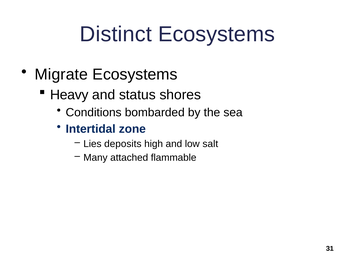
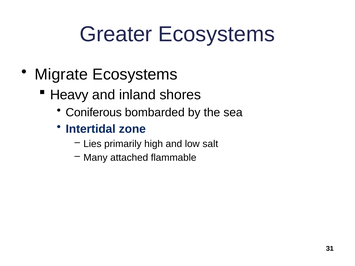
Distinct: Distinct -> Greater (116, 34)
status: status -> inland (137, 95)
Conditions: Conditions -> Coniferous (94, 112)
deposits: deposits -> primarily (123, 144)
